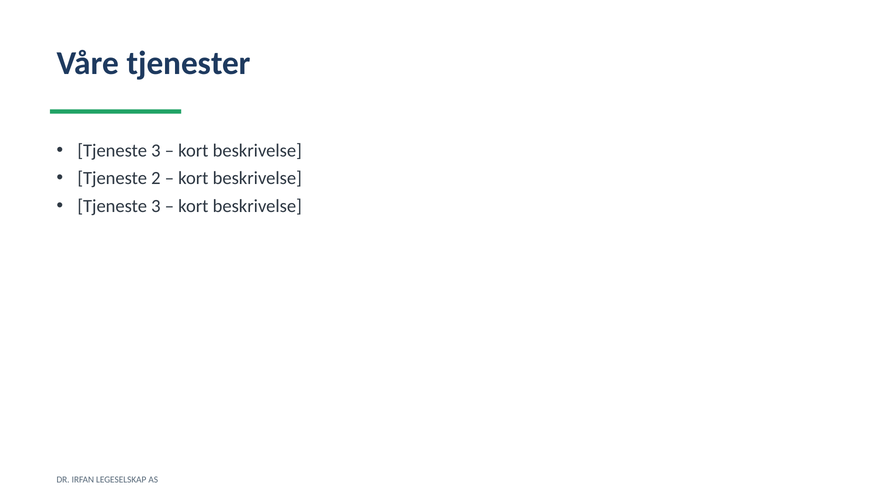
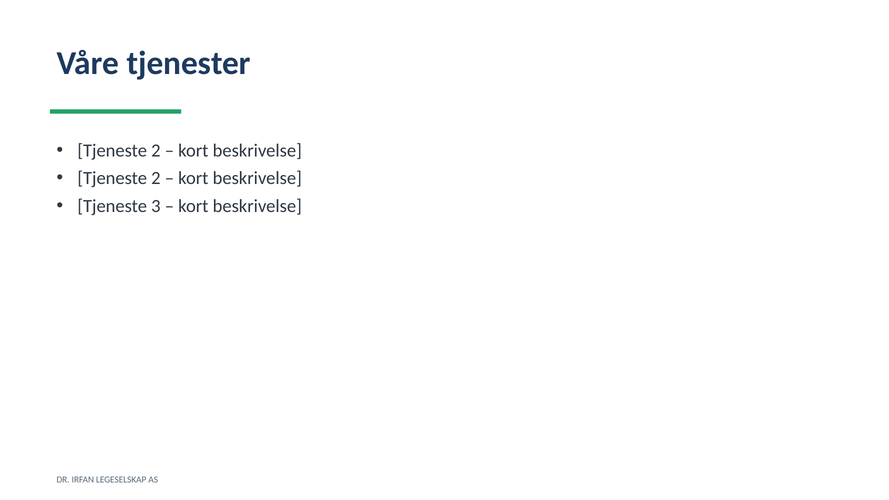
3: 3 -> 2 (156, 151)
